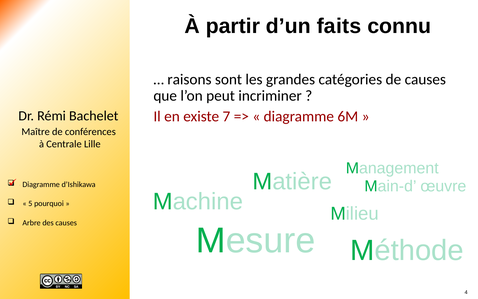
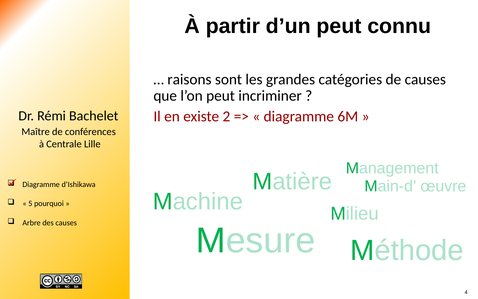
d’un faits: faits -> peut (339, 26)
7: 7 -> 2 (226, 116)
